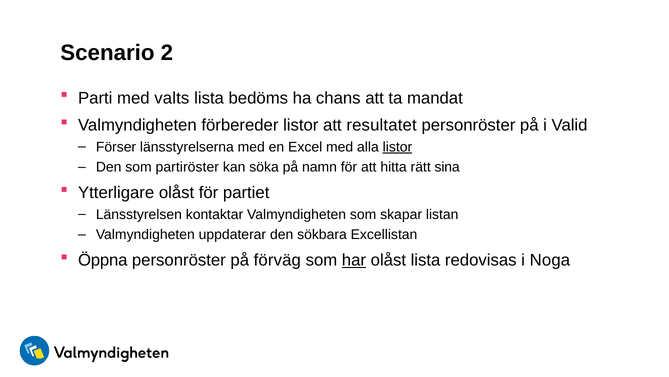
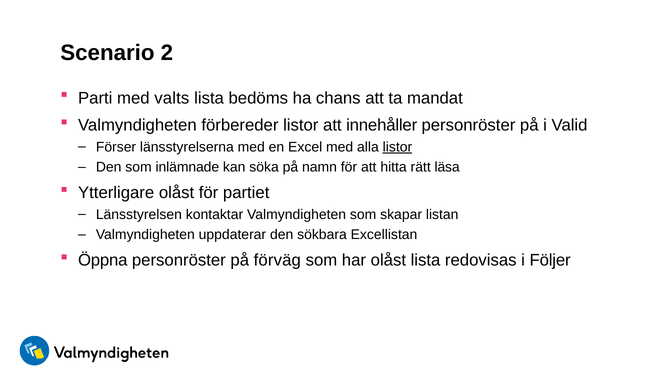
resultatet: resultatet -> innehåller (382, 125)
partiröster: partiröster -> inlämnade (187, 167)
sina: sina -> läsa (447, 167)
har underline: present -> none (354, 260)
Noga: Noga -> Följer (550, 260)
